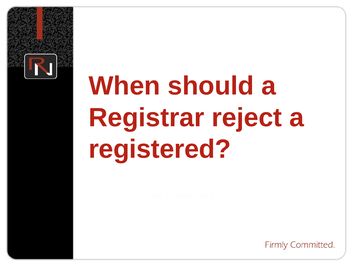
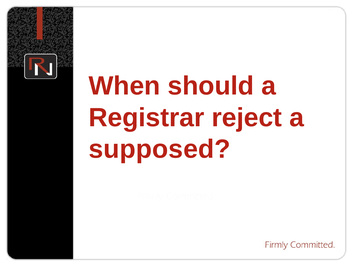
registered: registered -> supposed (160, 149)
